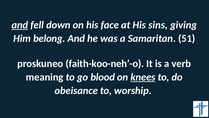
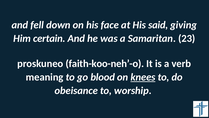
and underline: present -> none (20, 25)
sins: sins -> said (158, 25)
belong: belong -> certain (49, 38)
51: 51 -> 23 (187, 38)
